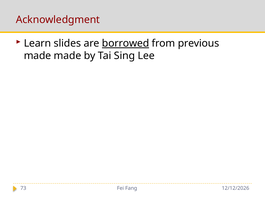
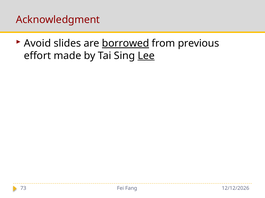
Learn: Learn -> Avoid (37, 44)
made: made -> effort (37, 56)
Lee underline: none -> present (146, 56)
